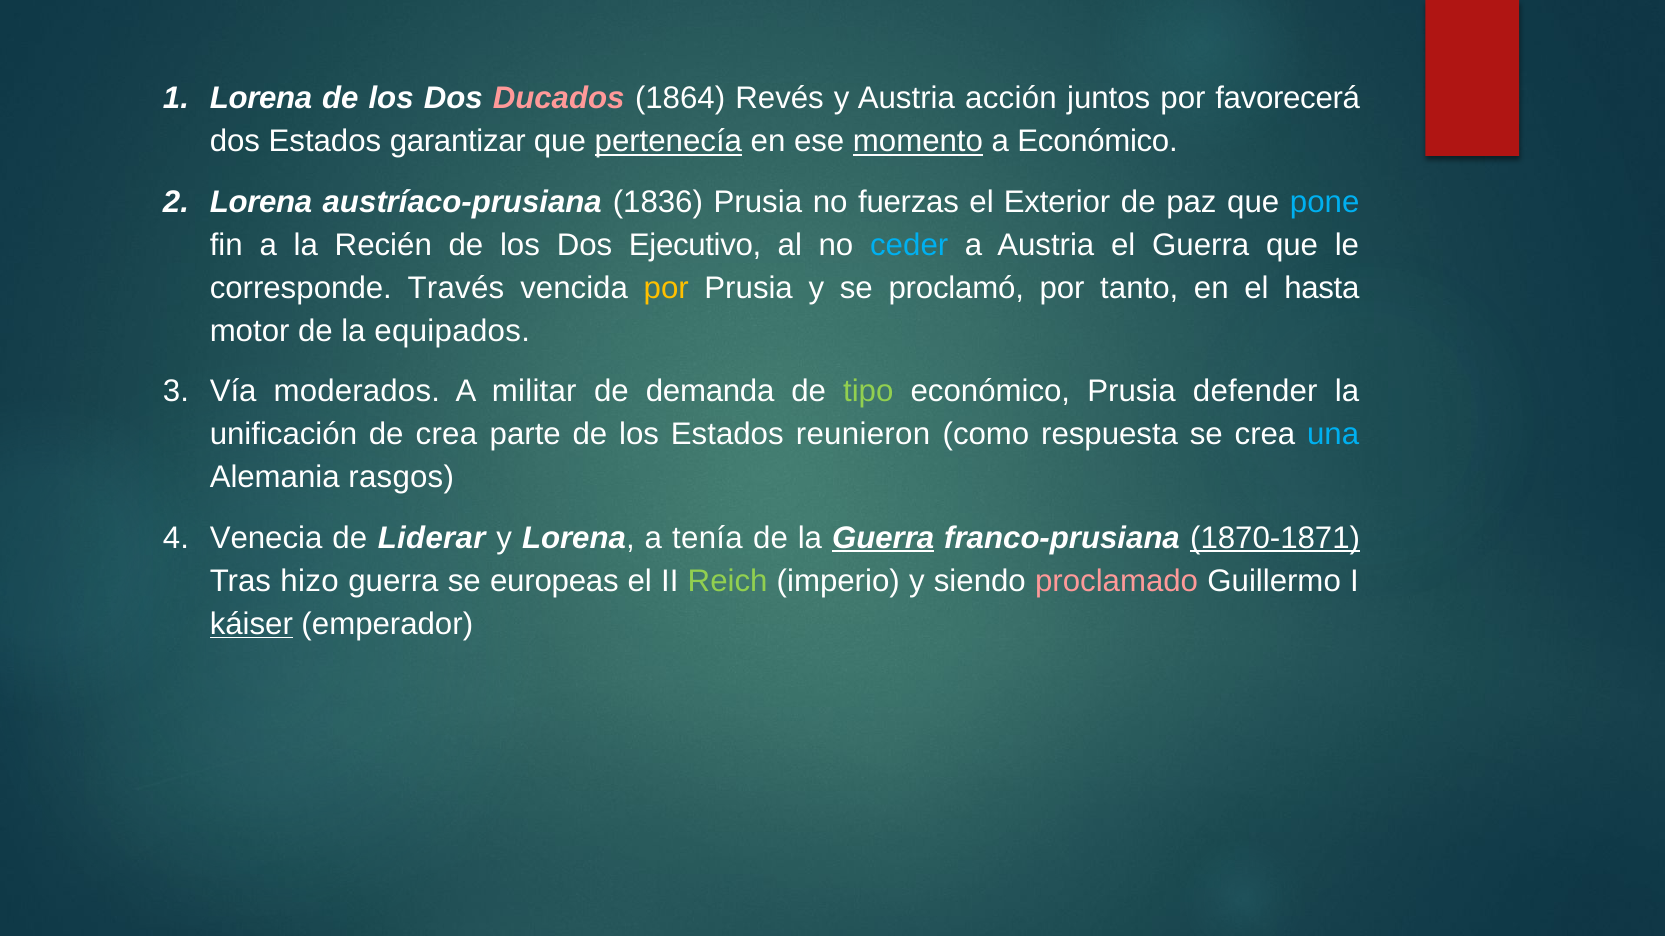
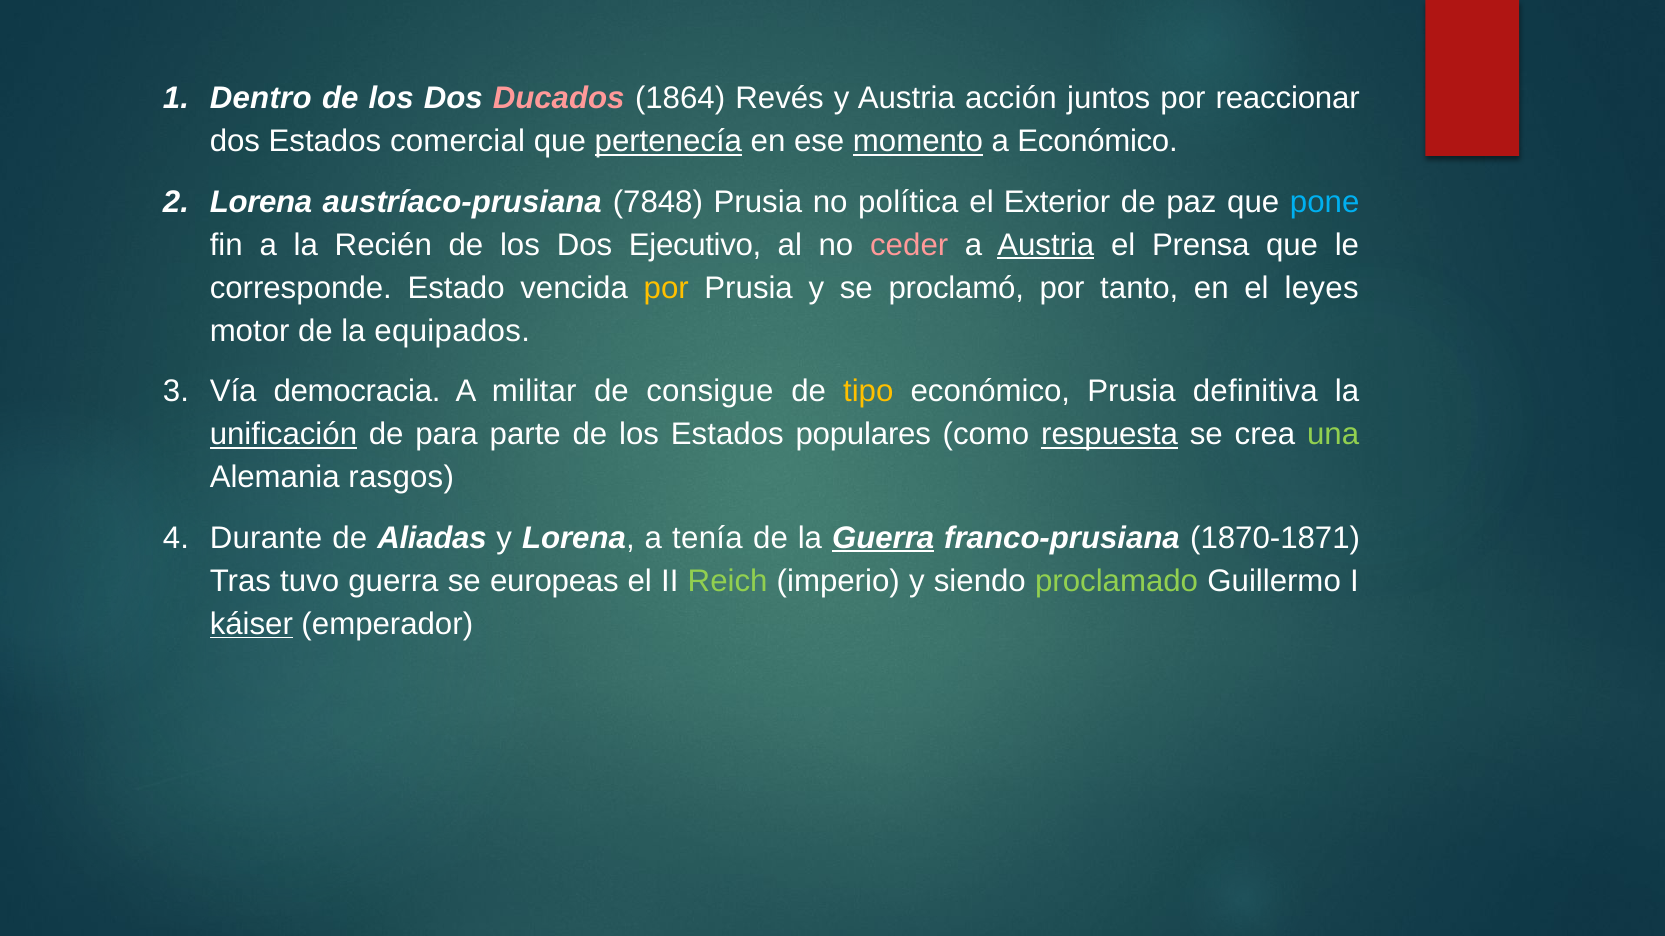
Lorena: Lorena -> Dentro (261, 99)
favorecerá: favorecerá -> reaccionar (1288, 99)
garantizar: garantizar -> comercial (458, 142)
1836: 1836 -> 7848 (658, 202)
fuerzas: fuerzas -> política (908, 202)
ceder colour: light blue -> pink (909, 245)
Austria underline: none -> present (1046, 245)
el Guerra: Guerra -> Prensa (1201, 245)
Través: Través -> Estado (456, 288)
hasta: hasta -> leyes (1322, 288)
moderados: moderados -> democracia (357, 392)
demanda: demanda -> consigue (710, 392)
tipo colour: light green -> yellow (868, 392)
defender: defender -> definitiva (1255, 392)
unificación underline: none -> present (283, 435)
de crea: crea -> para (447, 435)
reunieron: reunieron -> populares (863, 435)
respuesta underline: none -> present (1110, 435)
una colour: light blue -> light green (1333, 435)
Venecia: Venecia -> Durante (266, 538)
Liderar: Liderar -> Aliadas (432, 538)
1870-1871 underline: present -> none (1275, 538)
hizo: hizo -> tuvo (310, 581)
proclamado colour: pink -> light green (1117, 581)
